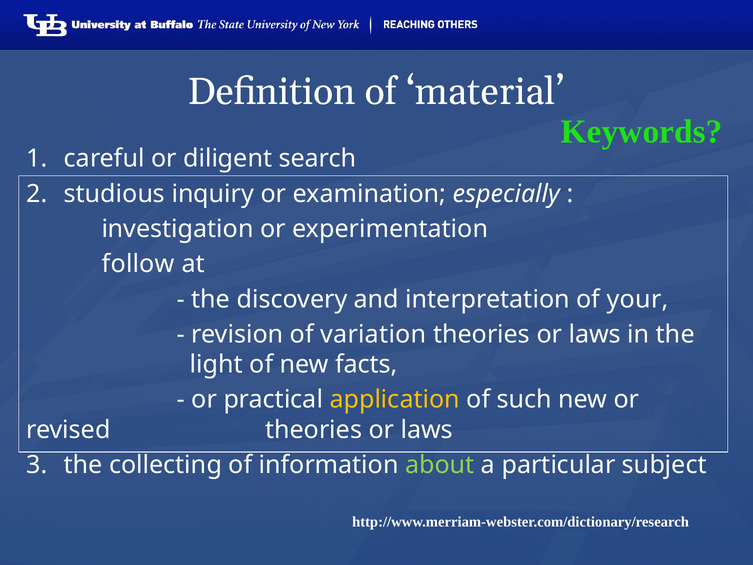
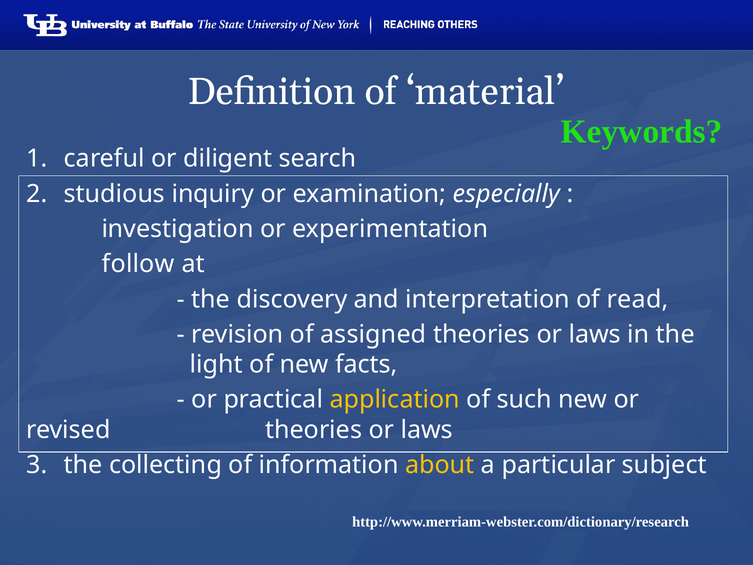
your: your -> read (638, 299)
variation: variation -> assigned (373, 334)
about colour: light green -> yellow (440, 465)
